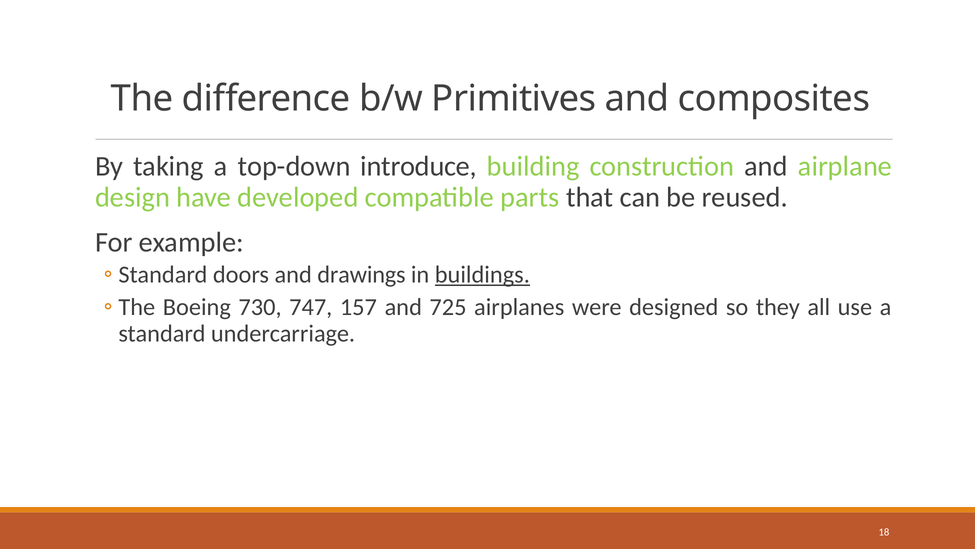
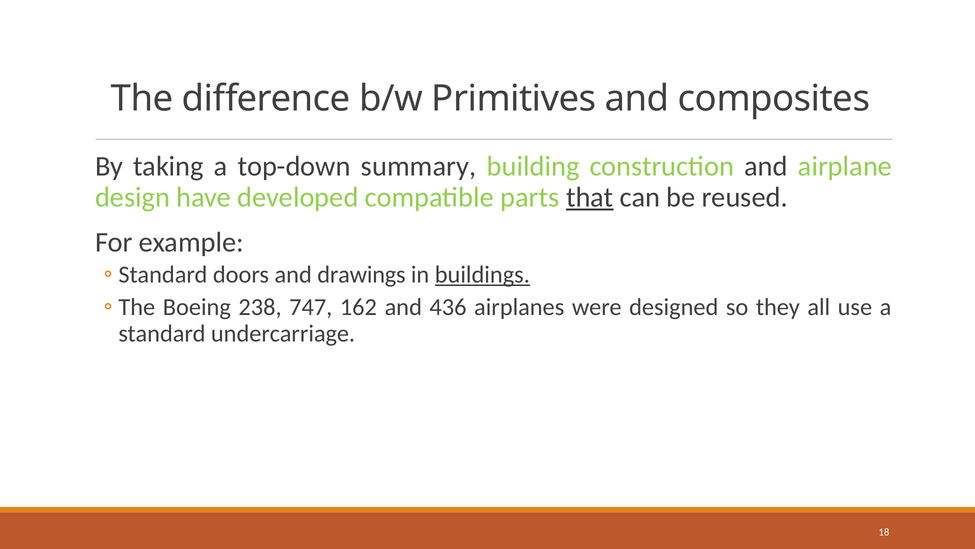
introduce: introduce -> summary (419, 166)
that underline: none -> present (590, 197)
730: 730 -> 238 (260, 307)
157: 157 -> 162 (358, 307)
725: 725 -> 436 (448, 307)
